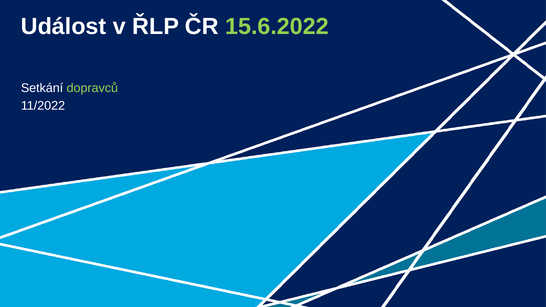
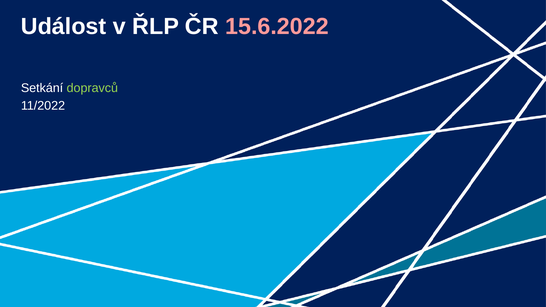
15.6.2022 colour: light green -> pink (277, 27)
